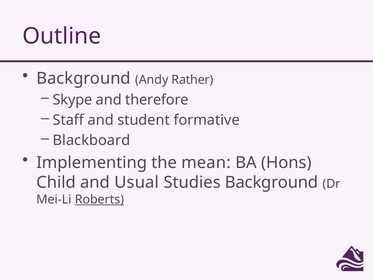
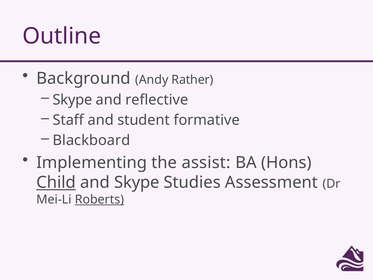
therefore: therefore -> reflective (157, 100)
mean: mean -> assist (206, 162)
Child underline: none -> present (56, 182)
and Usual: Usual -> Skype (137, 182)
Studies Background: Background -> Assessment (271, 182)
